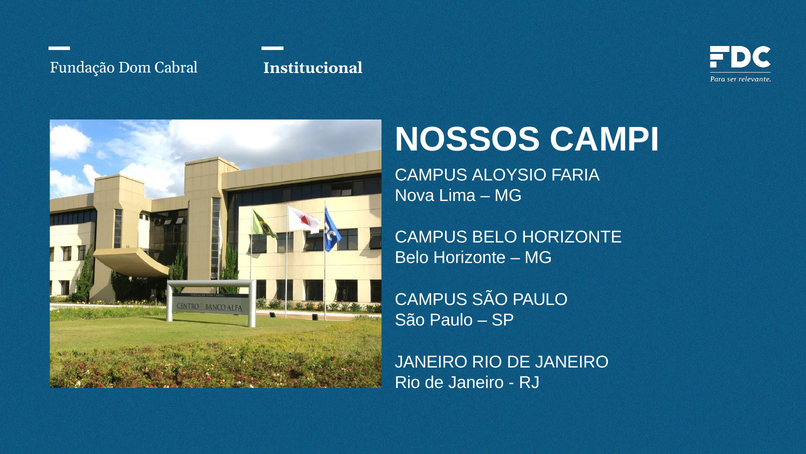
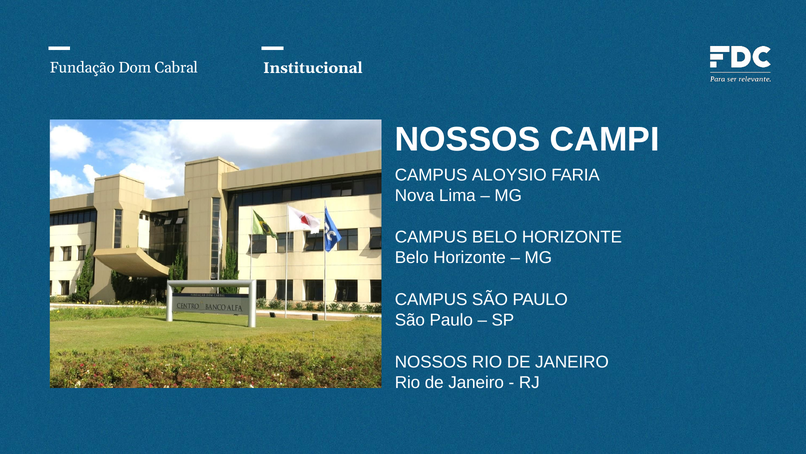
JANEIRO: JANEIRO -> NOSSOS (431, 361)
